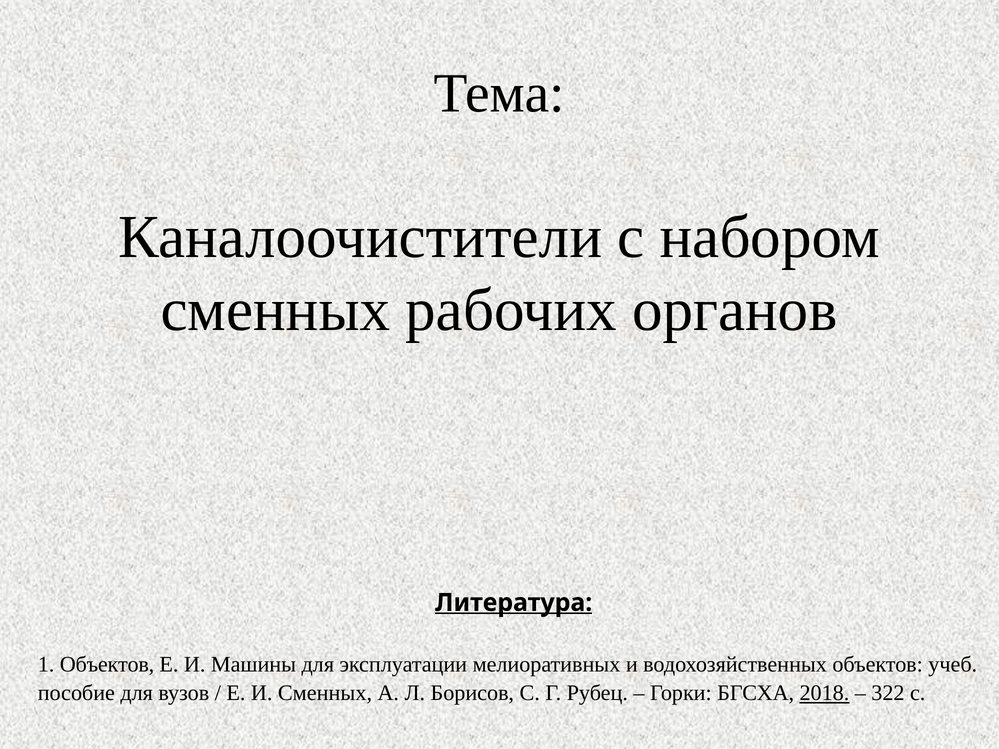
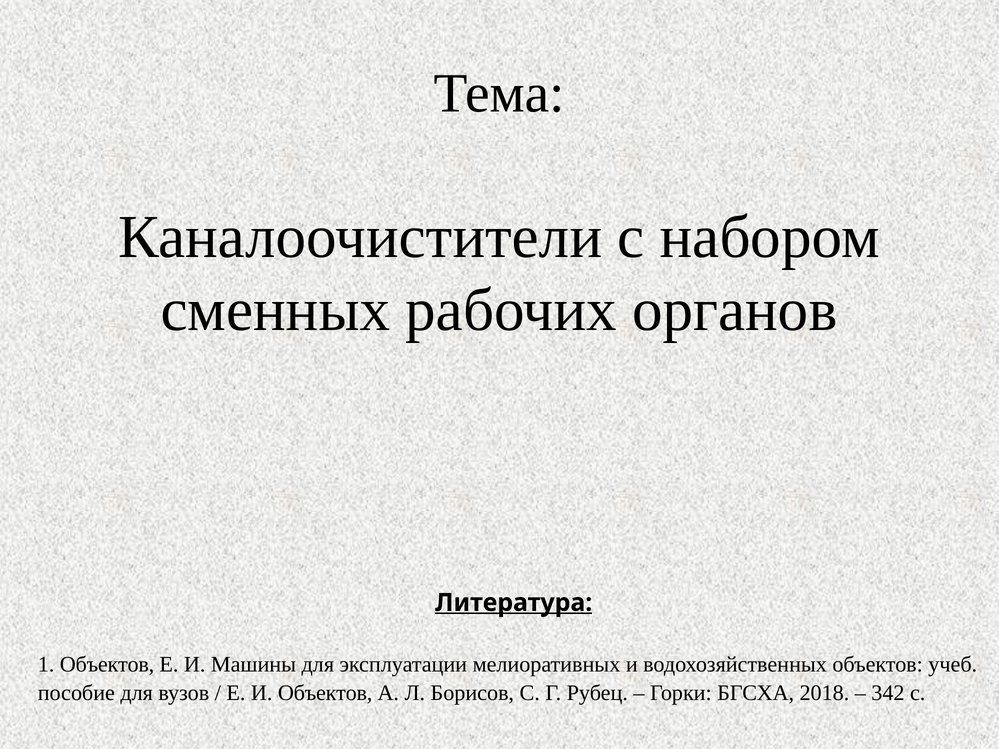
И Сменных: Сменных -> Объектов (325, 693)
2018 underline: present -> none (824, 693)
322: 322 -> 342 (888, 693)
